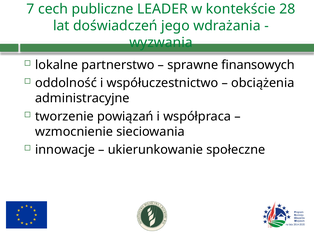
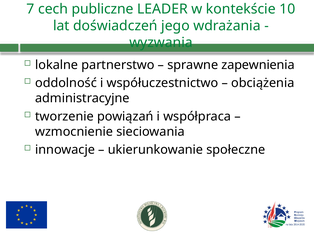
28: 28 -> 10 (287, 9)
finansowych: finansowych -> zapewnienia (258, 65)
